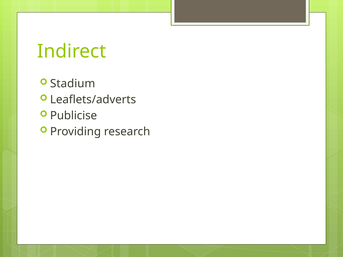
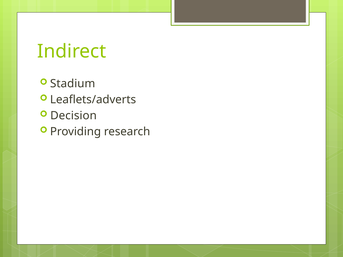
Publicise: Publicise -> Decision (73, 116)
